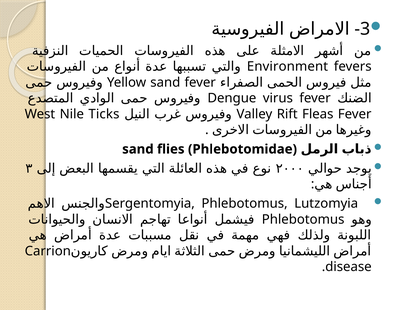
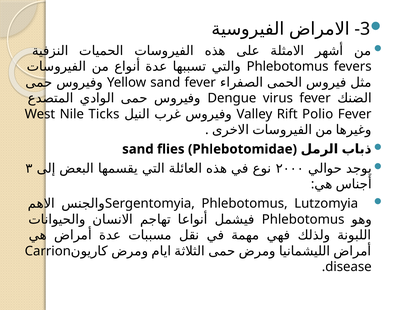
Environment: Environment -> Phlebotomus (288, 67)
Fleas: Fleas -> Polio (318, 114)
